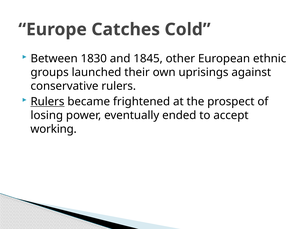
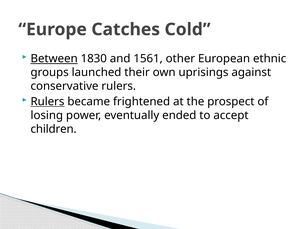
Between underline: none -> present (54, 59)
1845: 1845 -> 1561 (148, 59)
working: working -> children (54, 129)
